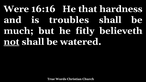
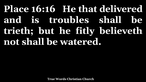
Were: Were -> Place (16, 9)
hardness: hardness -> delivered (121, 9)
much: much -> trieth (19, 31)
not underline: present -> none (12, 42)
